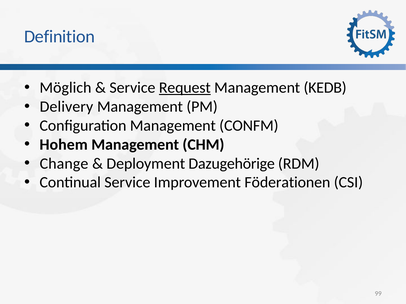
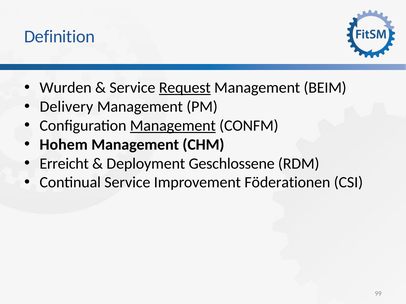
Möglich: Möglich -> Wurden (66, 88)
KEDB: KEDB -> BEIM (325, 88)
Management underline: none -> present (173, 126)
Change: Change -> Erreicht (64, 164)
Dazugehörige: Dazugehörige -> Geschlossene (232, 164)
